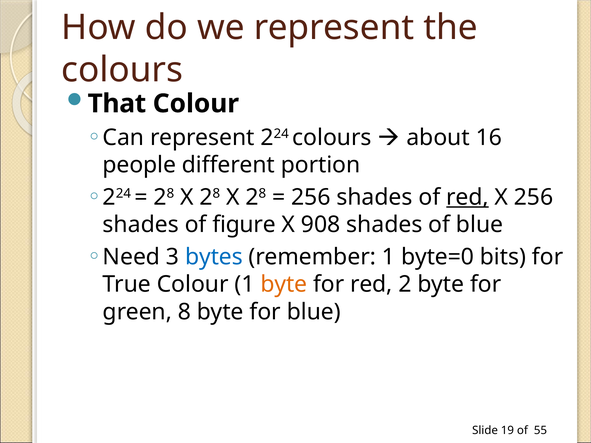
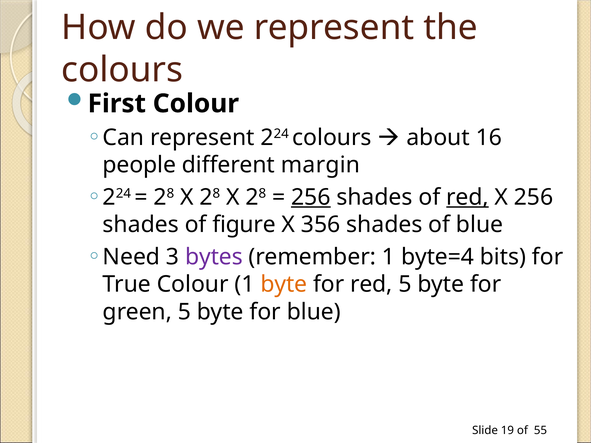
That: That -> First (117, 104)
portion: portion -> margin (320, 165)
256 underline: none -> present (311, 197)
908: 908 -> 356 (321, 225)
bytes colour: blue -> purple (214, 257)
byte=0: byte=0 -> byte=4 (437, 257)
red 2: 2 -> 5 (405, 285)
green 8: 8 -> 5 (184, 312)
